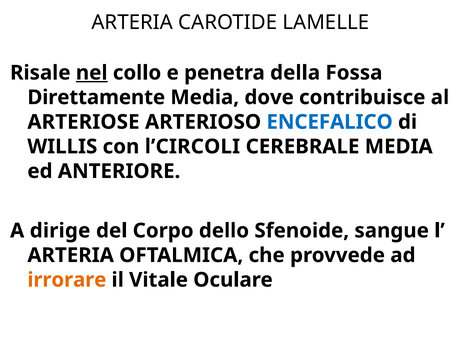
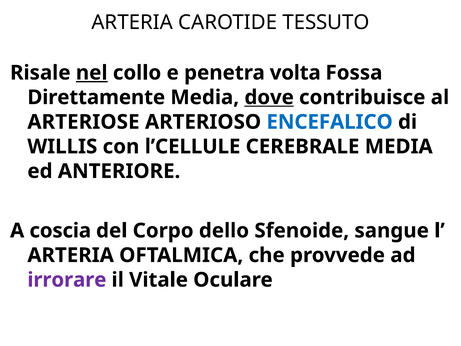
LAMELLE: LAMELLE -> TESSUTO (326, 23)
della: della -> volta (295, 73)
dove underline: none -> present (269, 97)
l’CIRCOLI: l’CIRCOLI -> l’CELLULE (193, 146)
dirige: dirige -> coscia (60, 231)
irrorare colour: orange -> purple (67, 280)
